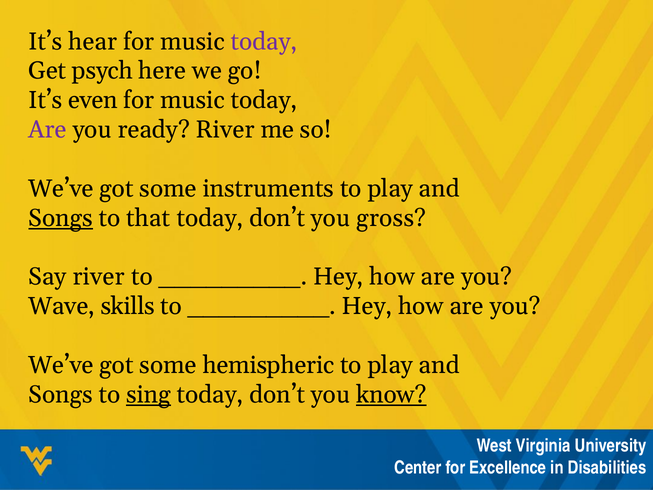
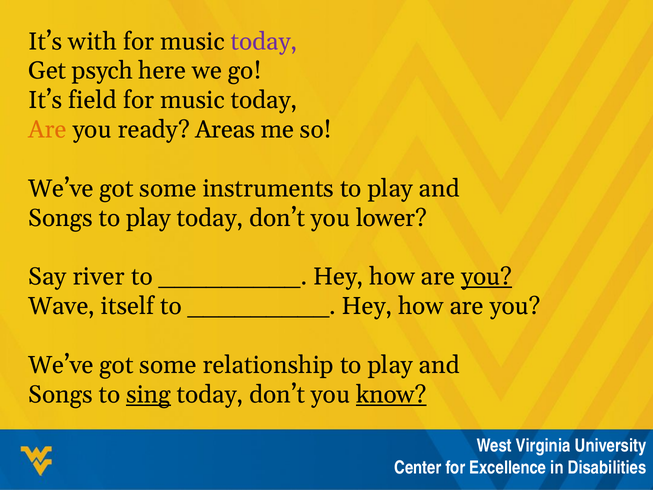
hear: hear -> with (93, 41)
even: even -> field (93, 100)
Are colour: purple -> orange (47, 130)
ready River: River -> Areas (225, 130)
Songs underline: present -> none (61, 218)
that: that -> play (149, 218)
gross: gross -> lower (391, 218)
you underline: none -> present (487, 277)
skills: skills -> itself (128, 306)
hemispheric: hemispheric -> relationship (268, 365)
